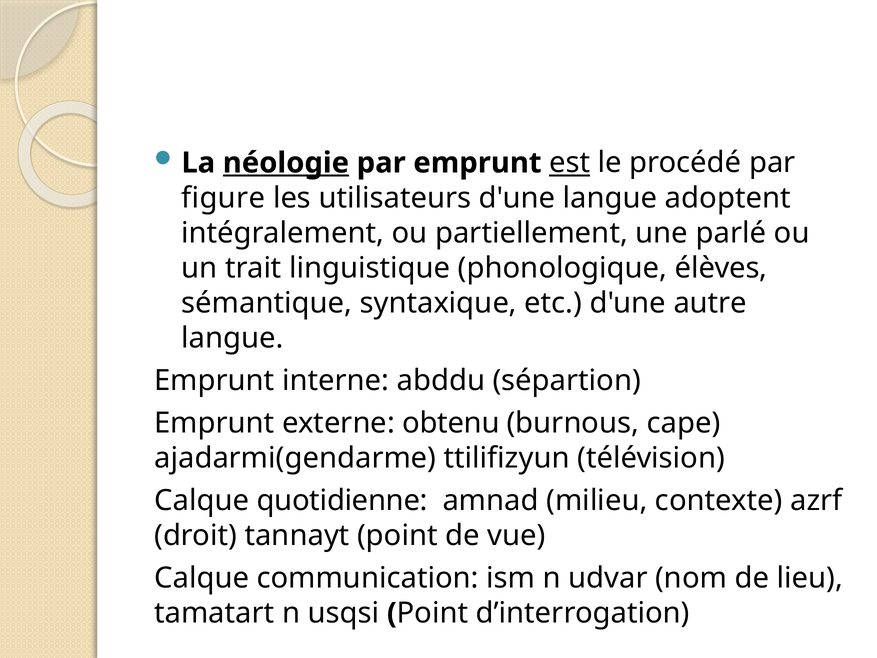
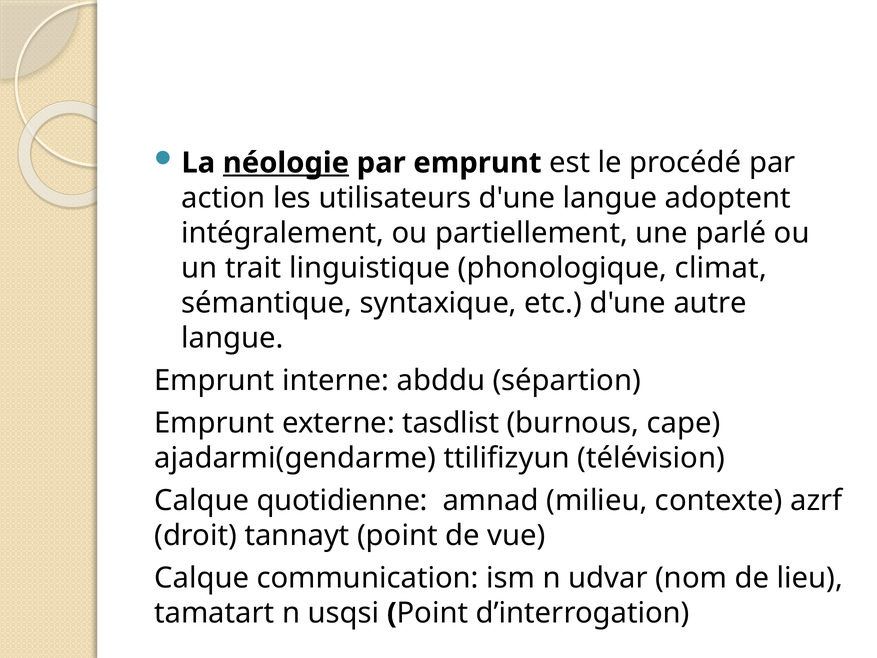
est underline: present -> none (570, 163)
figure: figure -> action (223, 198)
élèves: élèves -> climat (721, 268)
obtenu: obtenu -> tasdlist (451, 423)
